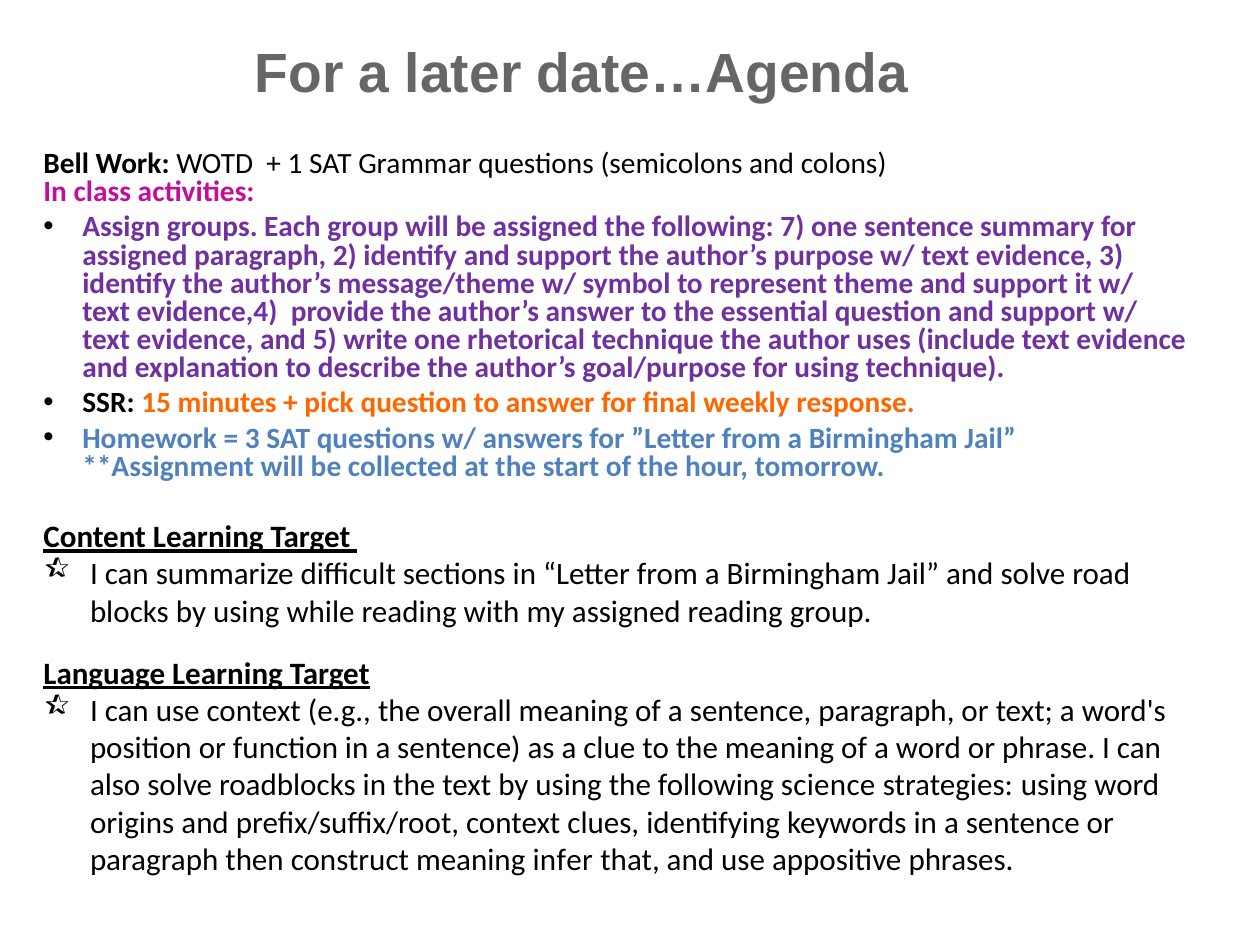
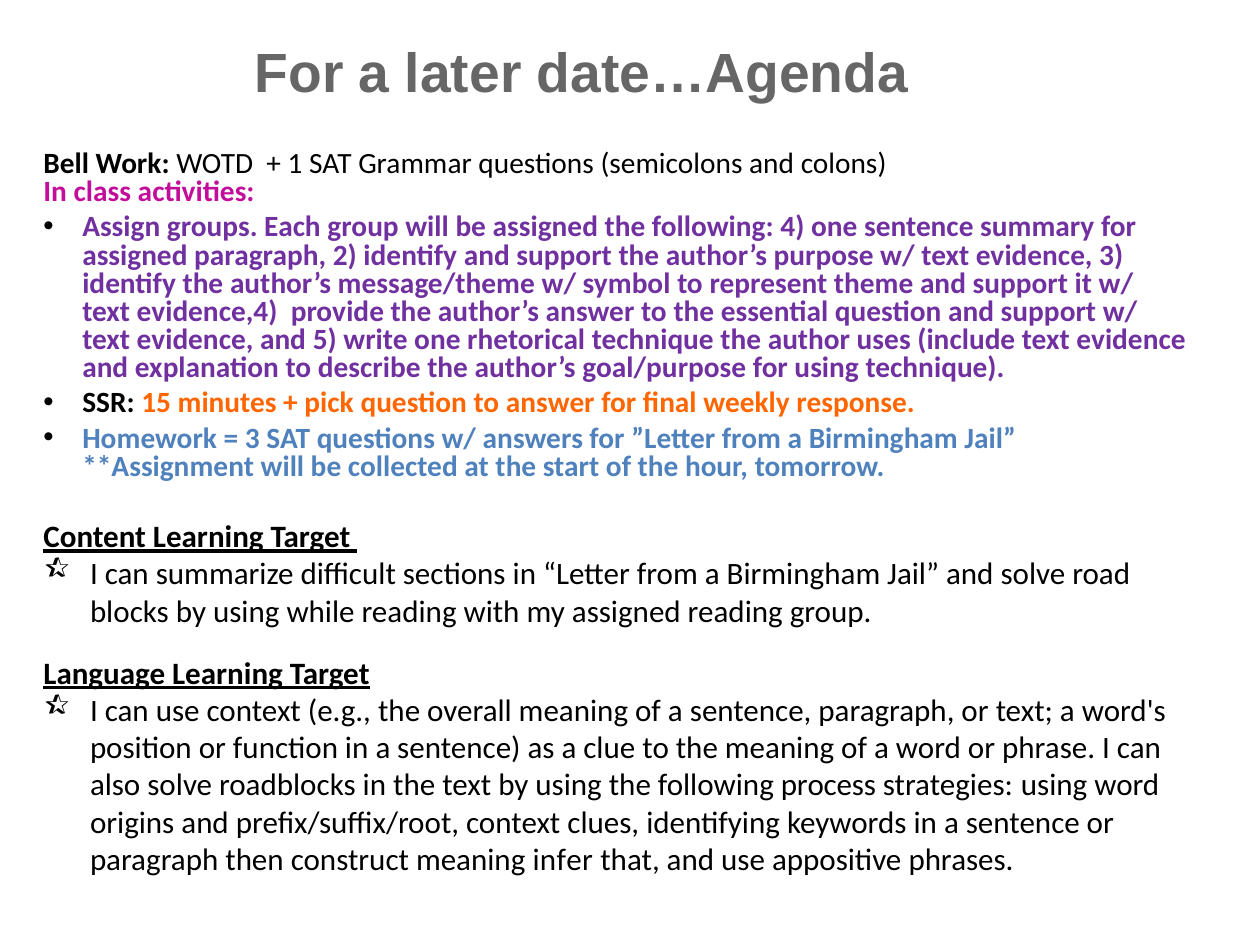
7: 7 -> 4 (792, 227)
science: science -> process (828, 785)
